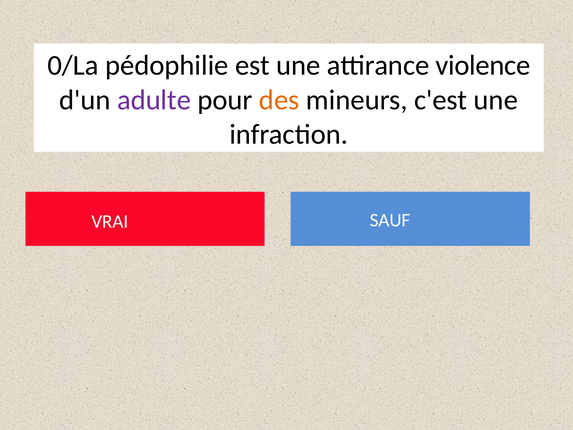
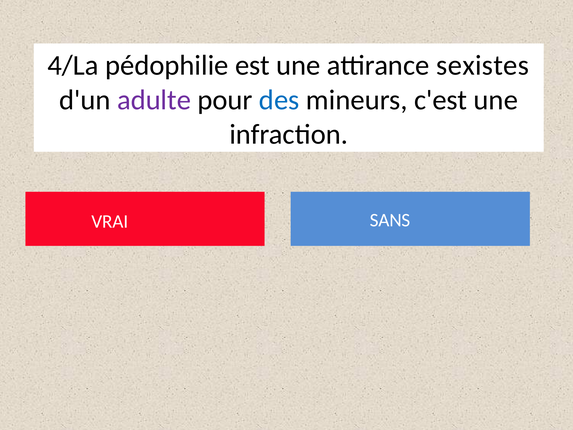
0/La: 0/La -> 4/La (73, 65)
violence: violence -> sexistes (483, 65)
des colour: orange -> blue (279, 100)
SAUF: SAUF -> SANS (390, 220)
